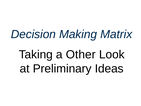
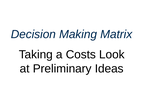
Other: Other -> Costs (81, 54)
